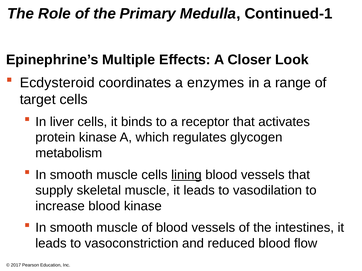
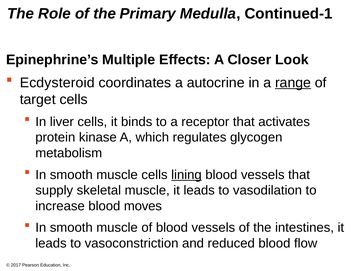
enzymes: enzymes -> autocrine (216, 83)
range underline: none -> present (293, 83)
blood kinase: kinase -> moves (143, 206)
